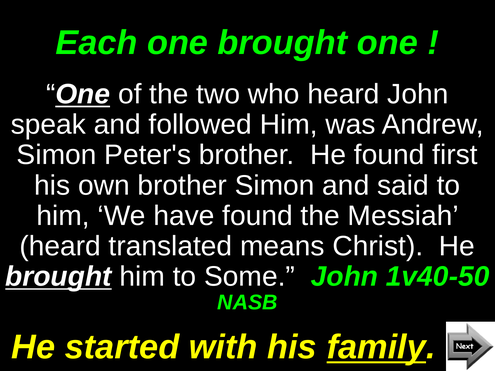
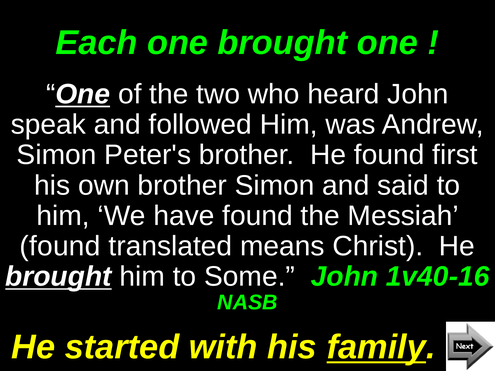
heard: heard -> found (60, 246)
1v40-50: 1v40-50 -> 1v40-16 (438, 277)
